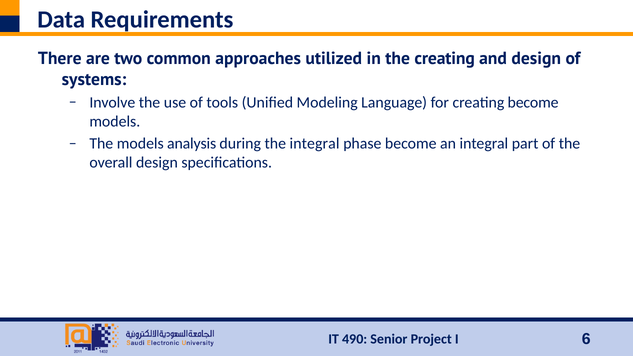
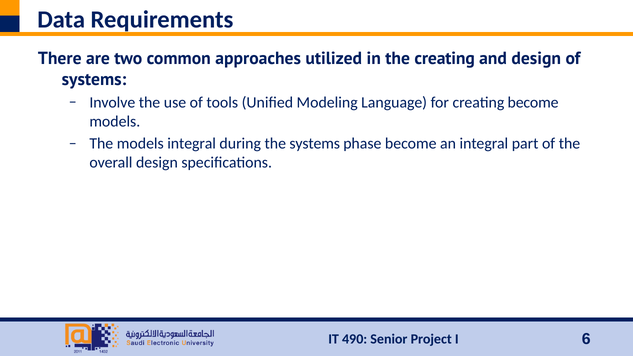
models analysis: analysis -> integral (192, 144)
the integral: integral -> systems (315, 144)
